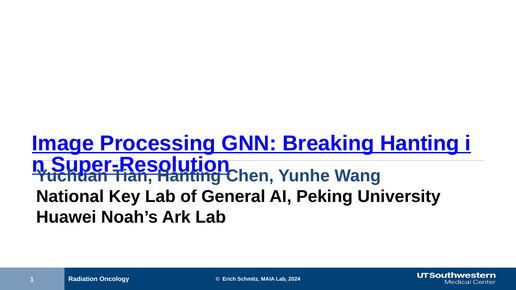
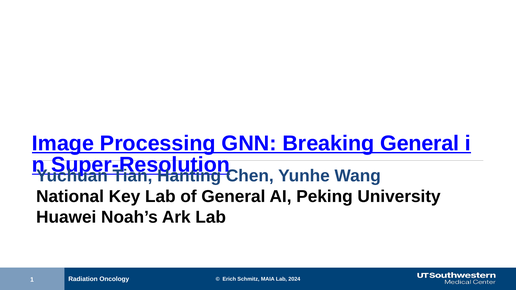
Breaking Hanting: Hanting -> General (420, 143)
